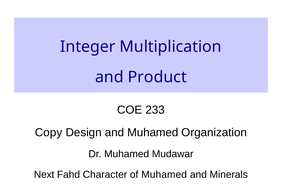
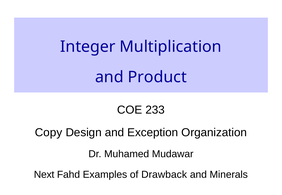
and Muhamed: Muhamed -> Exception (153, 133)
Character: Character -> Examples (105, 175)
of Muhamed: Muhamed -> Drawback (164, 175)
